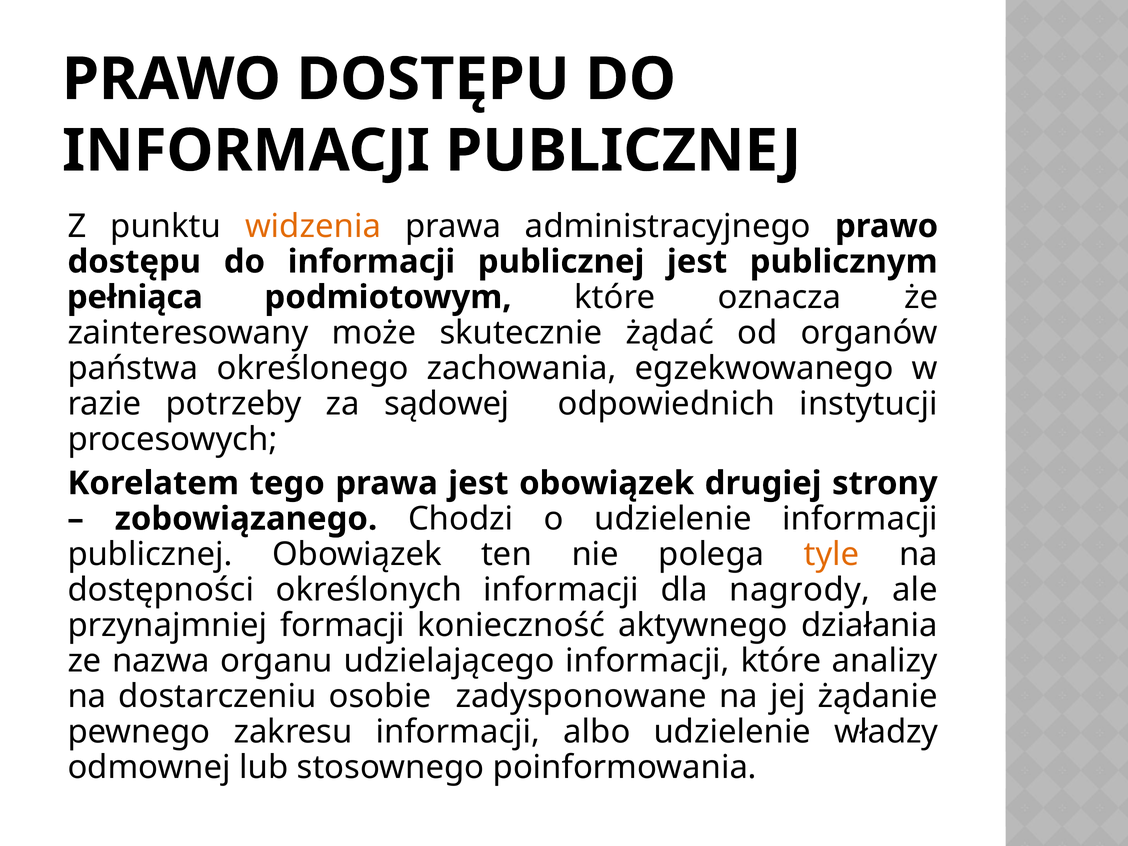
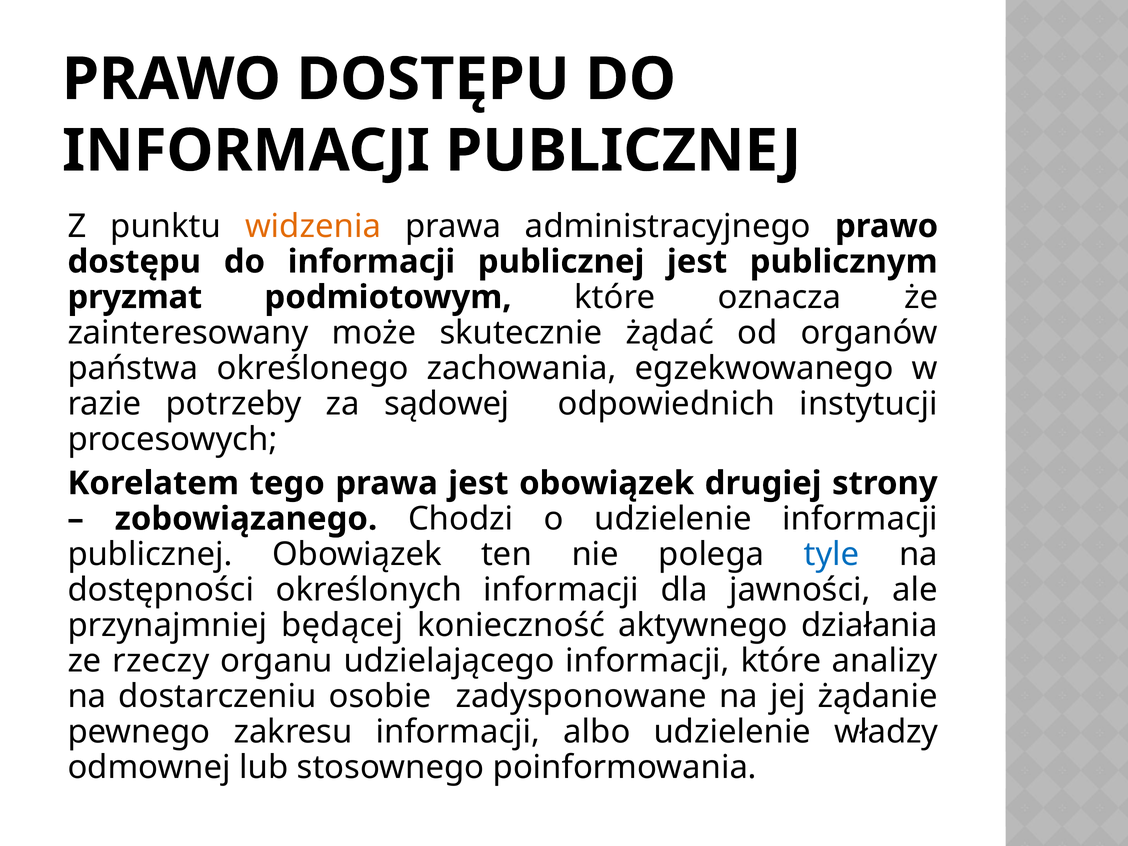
pełniąca: pełniąca -> pryzmat (135, 297)
tyle colour: orange -> blue (832, 554)
nagrody: nagrody -> jawności (800, 590)
formacji: formacji -> będącej (342, 625)
nazwa: nazwa -> rzeczy (161, 661)
